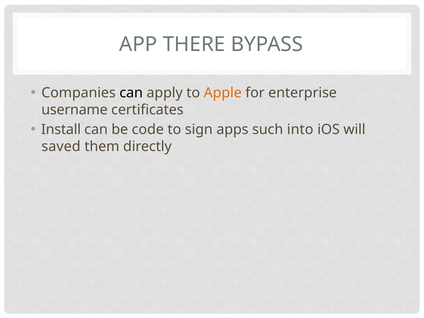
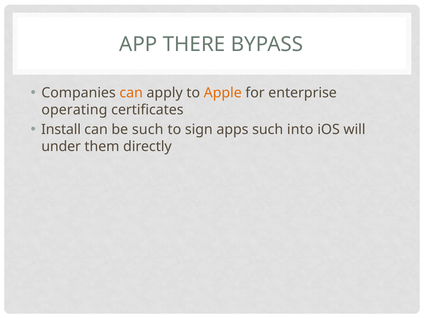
can colour: black -> orange (131, 93)
username: username -> operating (74, 110)
be code: code -> such (148, 130)
saved: saved -> under (61, 147)
